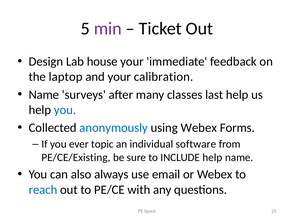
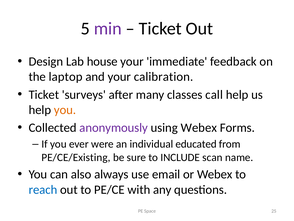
Name: Name -> Ticket (44, 94)
last: last -> call (214, 94)
you colour: blue -> orange (65, 110)
anonymously colour: blue -> purple (114, 127)
topic: topic -> were (102, 144)
software: software -> educated (196, 144)
INCLUDE help: help -> scan (212, 157)
